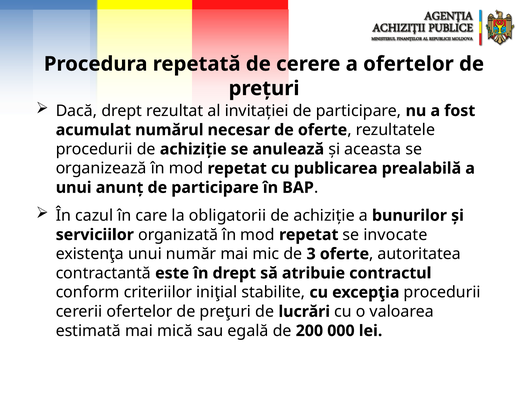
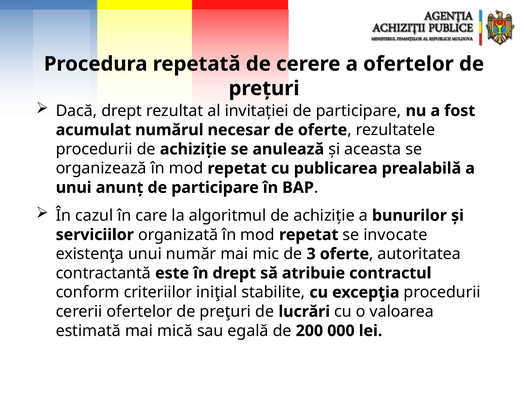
obligatorii: obligatorii -> algoritmul (228, 216)
